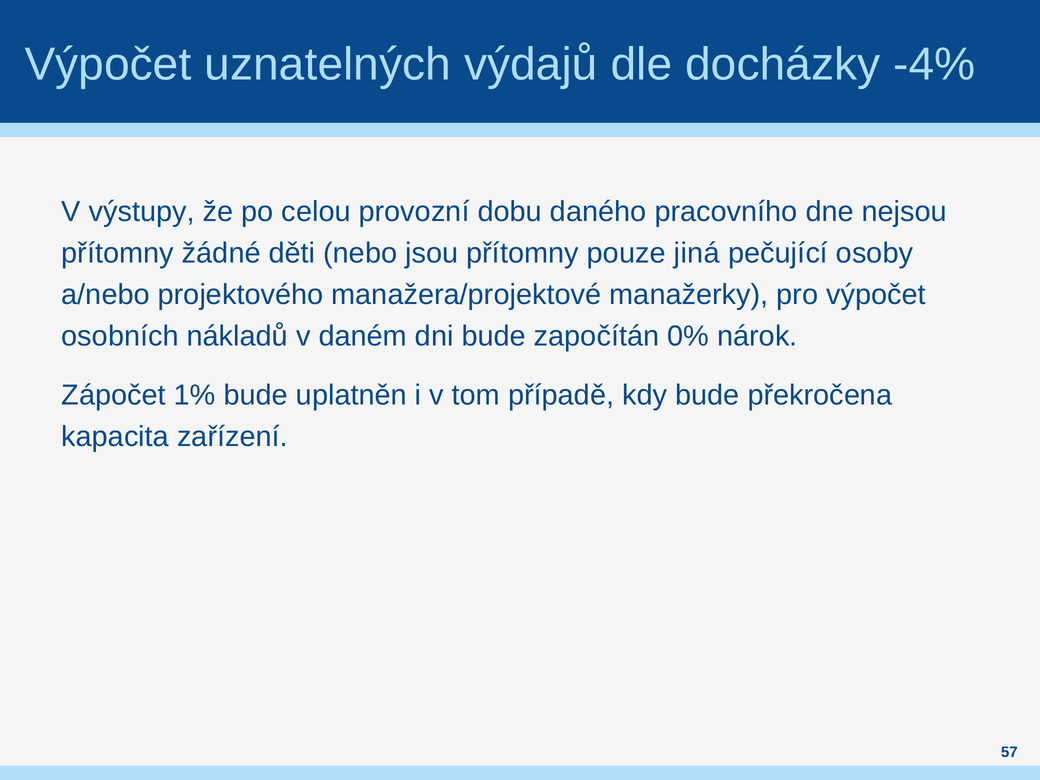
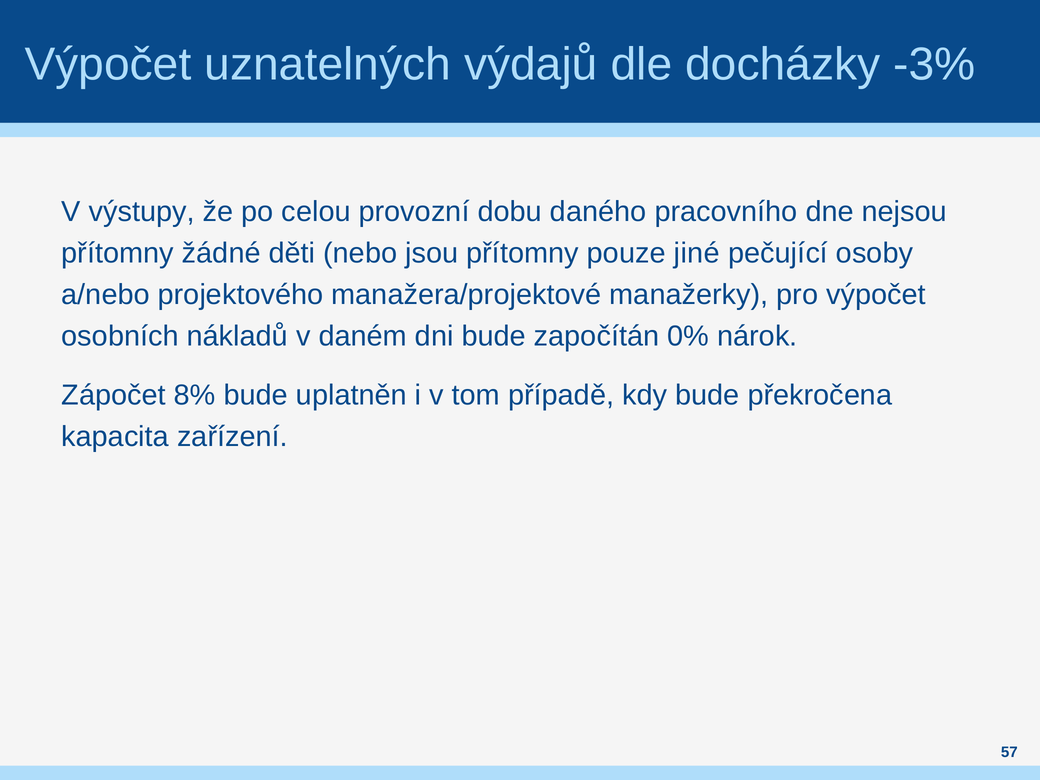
-4%: -4% -> -3% (934, 65)
jiná: jiná -> jiné (697, 253)
1%: 1% -> 8% (195, 395)
